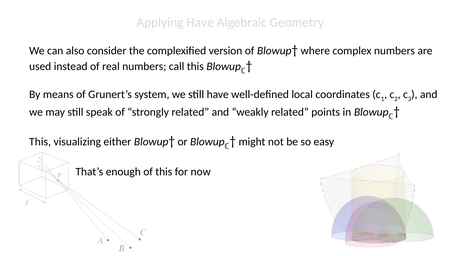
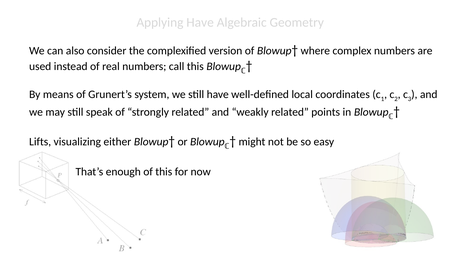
This: This -> Lifts (40, 142)
